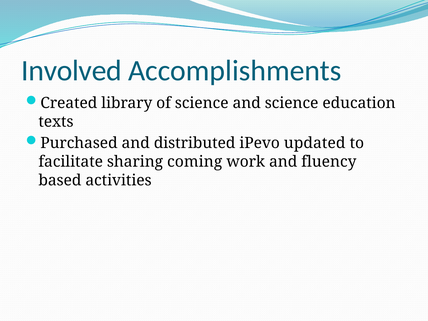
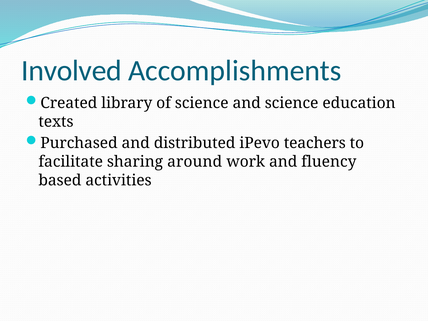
updated: updated -> teachers (315, 143)
coming: coming -> around (195, 162)
